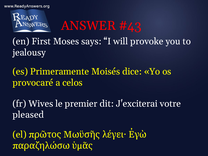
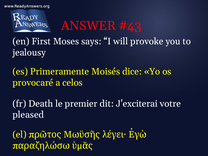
Wives: Wives -> Death (41, 104)
